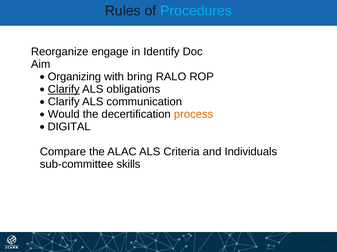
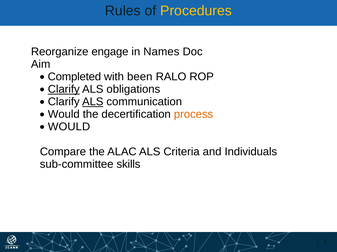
Procedures colour: light blue -> yellow (196, 11)
Identify: Identify -> Names (161, 52)
Organizing: Organizing -> Completed (74, 77)
bring: bring -> been (140, 77)
ALS underline: none -> present (93, 102)
DIGITAL: DIGITAL -> WOULD (69, 127)
